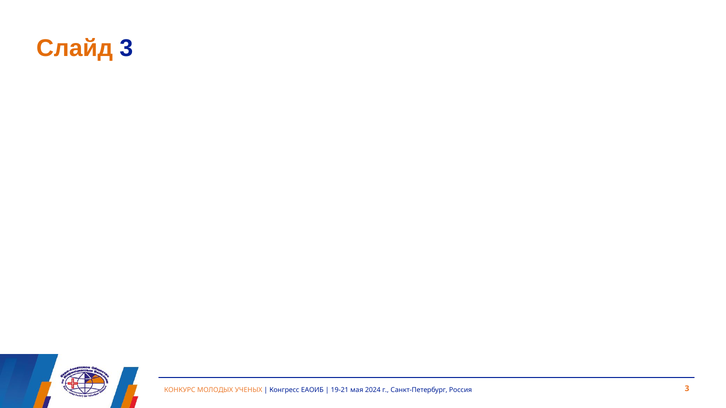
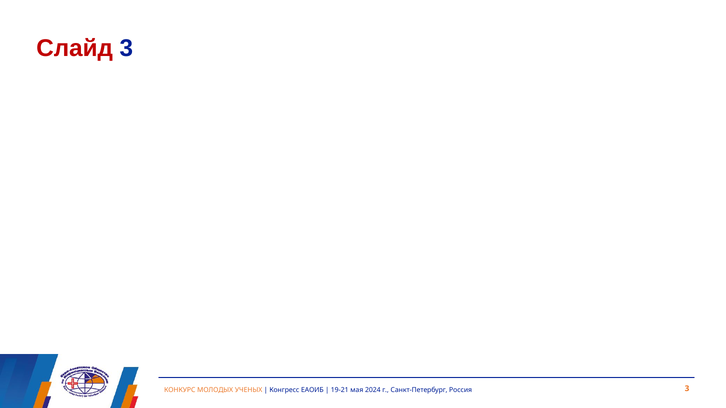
Слайд colour: orange -> red (75, 48)
